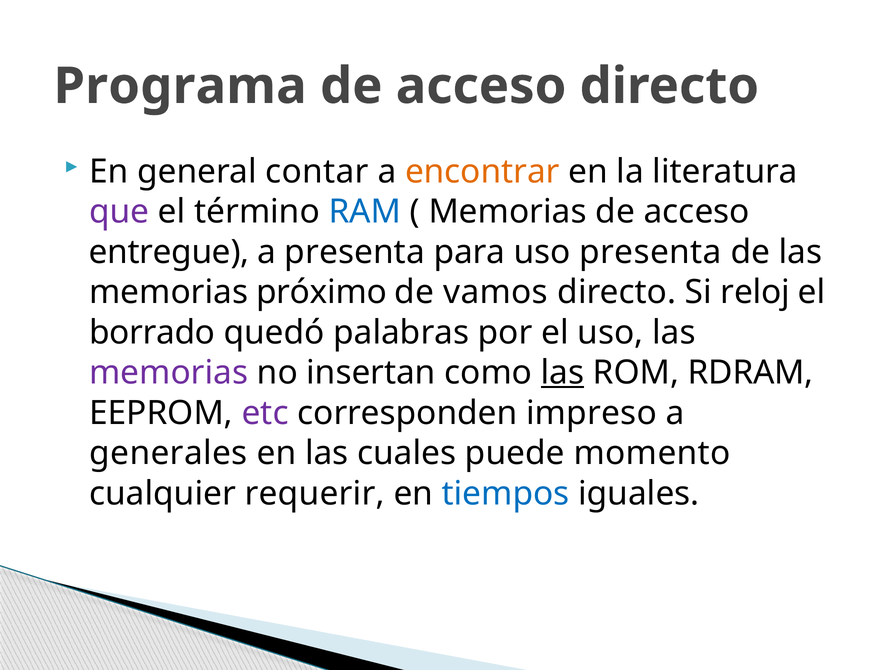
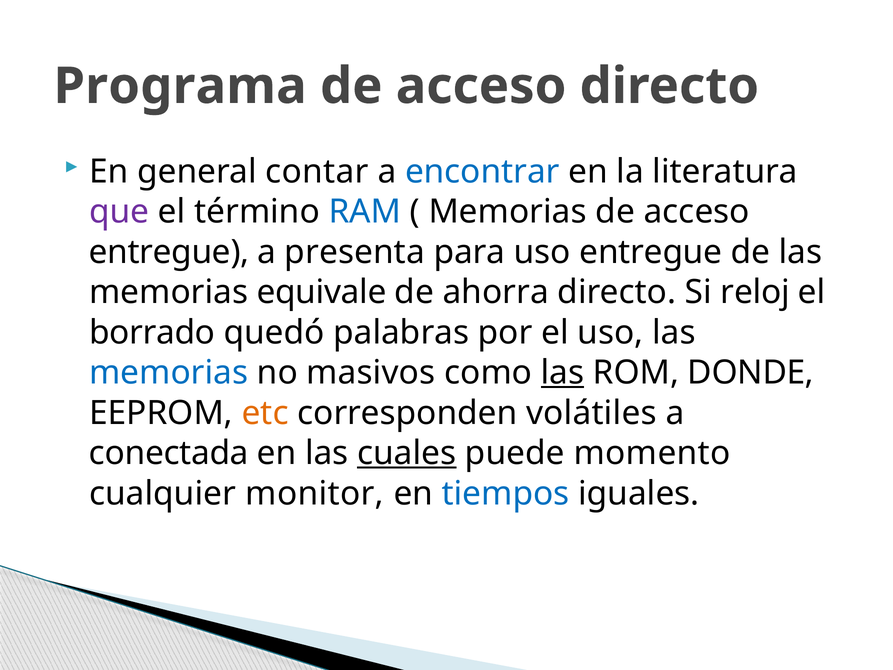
encontrar colour: orange -> blue (482, 172)
uso presenta: presenta -> entregue (651, 252)
próximo: próximo -> equivale (322, 292)
vamos: vamos -> ahorra (496, 292)
memorias colour: purple -> blue (169, 373)
insertan: insertan -> masivos (371, 373)
RDRAM: RDRAM -> DONDE (751, 373)
etc colour: purple -> orange (265, 413)
impreso: impreso -> volátiles (591, 413)
generales: generales -> conectada (169, 453)
cuales underline: none -> present (407, 453)
requerir: requerir -> monitor (315, 493)
